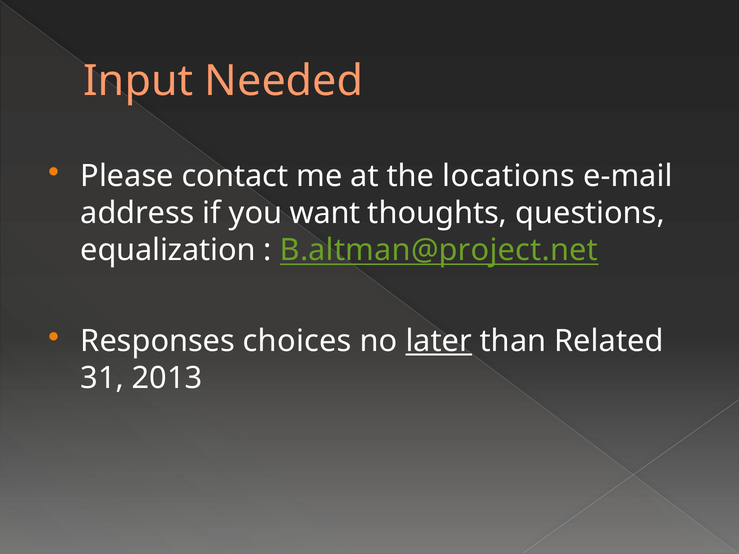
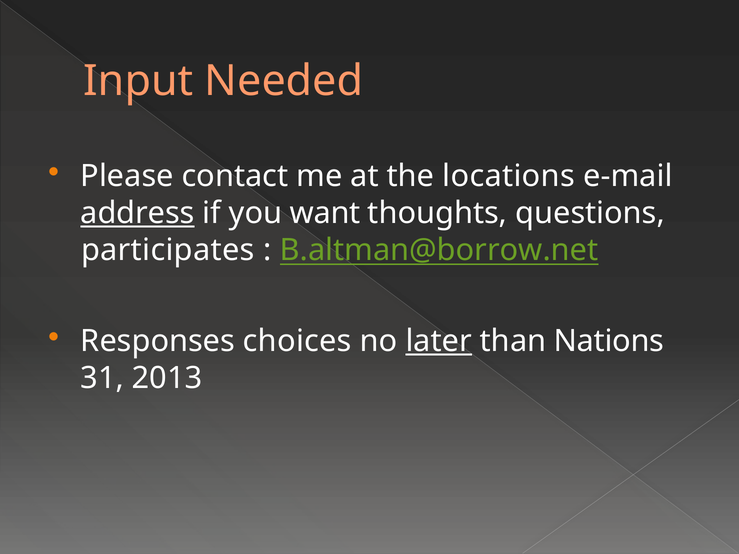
address underline: none -> present (137, 213)
equalization: equalization -> participates (168, 250)
B.altman@project.net: B.altman@project.net -> B.altman@borrow.net (439, 250)
Related: Related -> Nations (609, 341)
